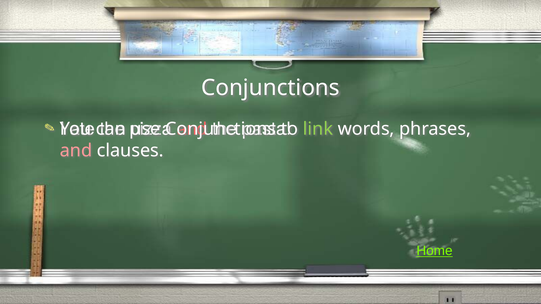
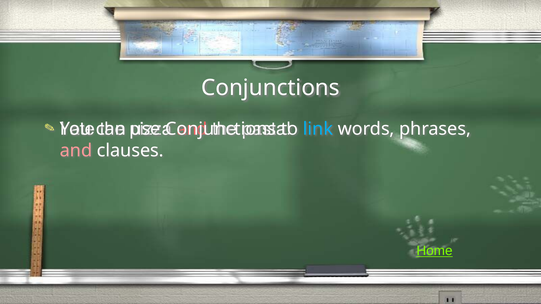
link colour: light green -> light blue (318, 129)
